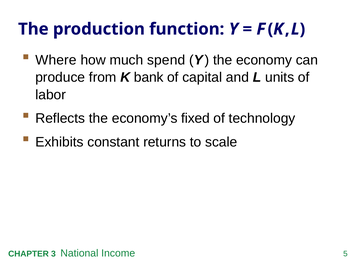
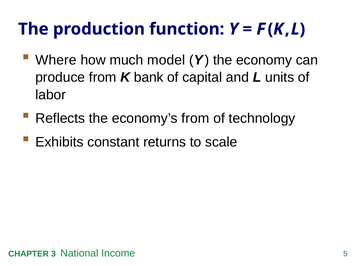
spend: spend -> model (166, 60)
economy’s fixed: fixed -> from (195, 118)
